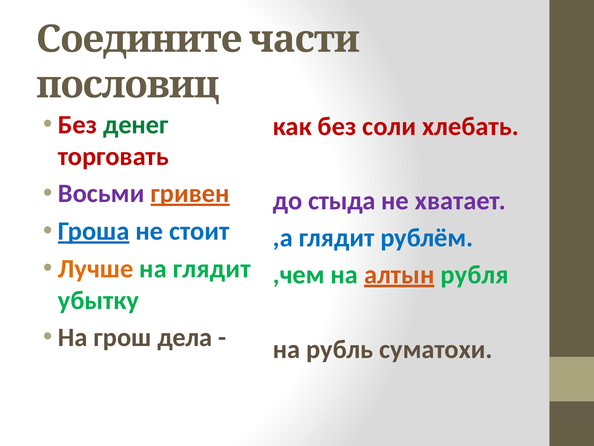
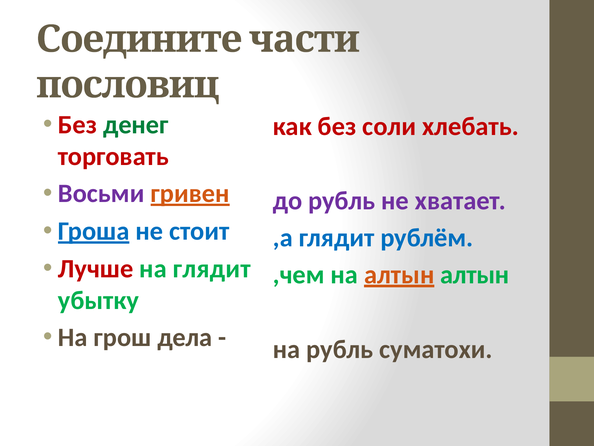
до стыда: стыда -> рубль (342, 200)
Лучше colour: orange -> red (96, 268)
рубля: рубля -> алтын (475, 274)
